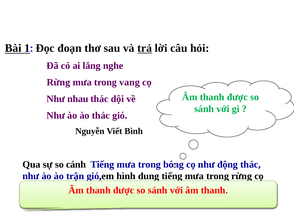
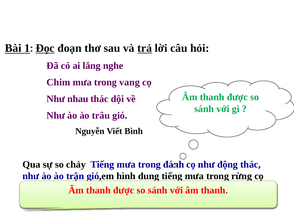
Đọc underline: none -> present (45, 48)
Rừng: Rừng -> Chim (58, 82)
ào thác: thác -> trâu (101, 116)
cánh: cánh -> chảy (76, 165)
bóng: bóng -> đánh (174, 165)
